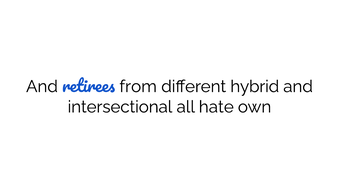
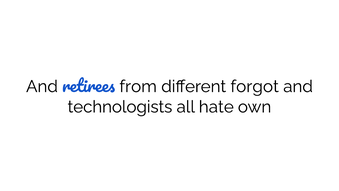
hybrid: hybrid -> forgot (255, 86)
intersectional: intersectional -> technologists (120, 107)
